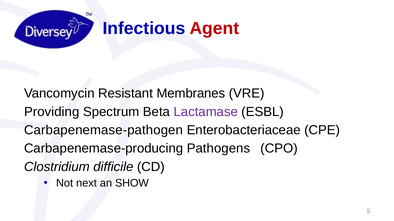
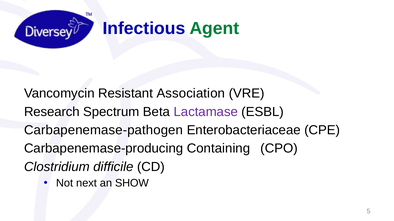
Agent colour: red -> green (214, 29)
Membranes: Membranes -> Association (191, 94)
Providing: Providing -> Research (52, 112)
Pathogens: Pathogens -> Containing (218, 149)
